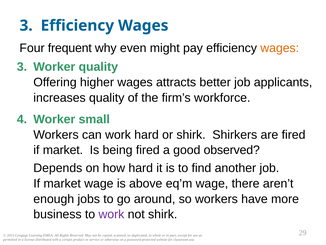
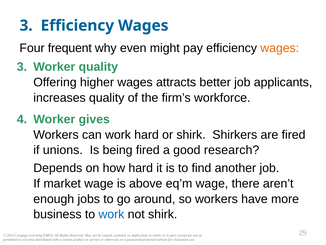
small: small -> gives (94, 119)
market: market -> unions (63, 150)
observed: observed -> research (232, 150)
work colour: purple -> blue (111, 214)
